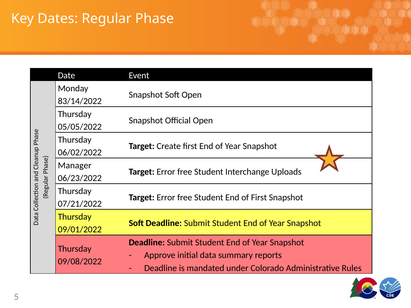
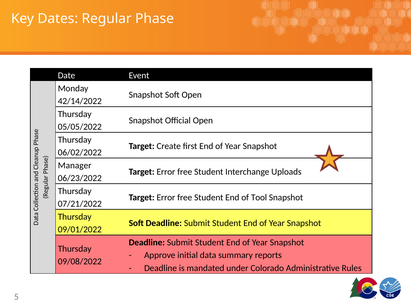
83/14/2022: 83/14/2022 -> 42/14/2022 (80, 101)
of First: First -> Tool (259, 198)
